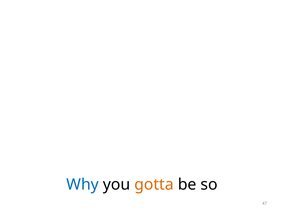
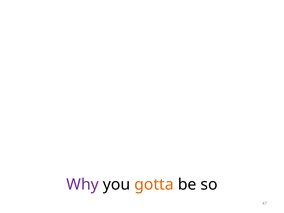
Why colour: blue -> purple (83, 185)
